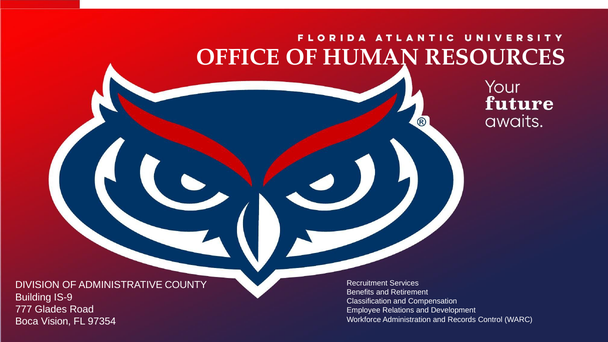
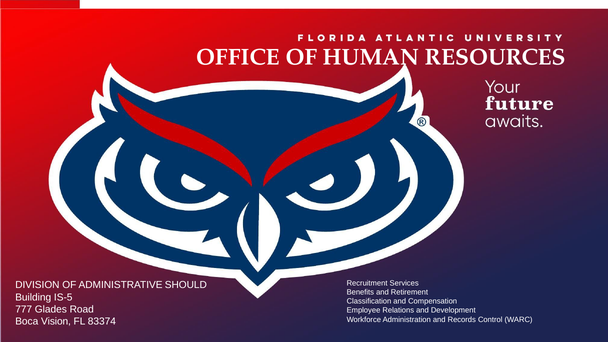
COUNTY: COUNTY -> SHOULD (186, 285)
IS-9: IS-9 -> IS-5 (63, 297)
97354: 97354 -> 83374 (102, 321)
